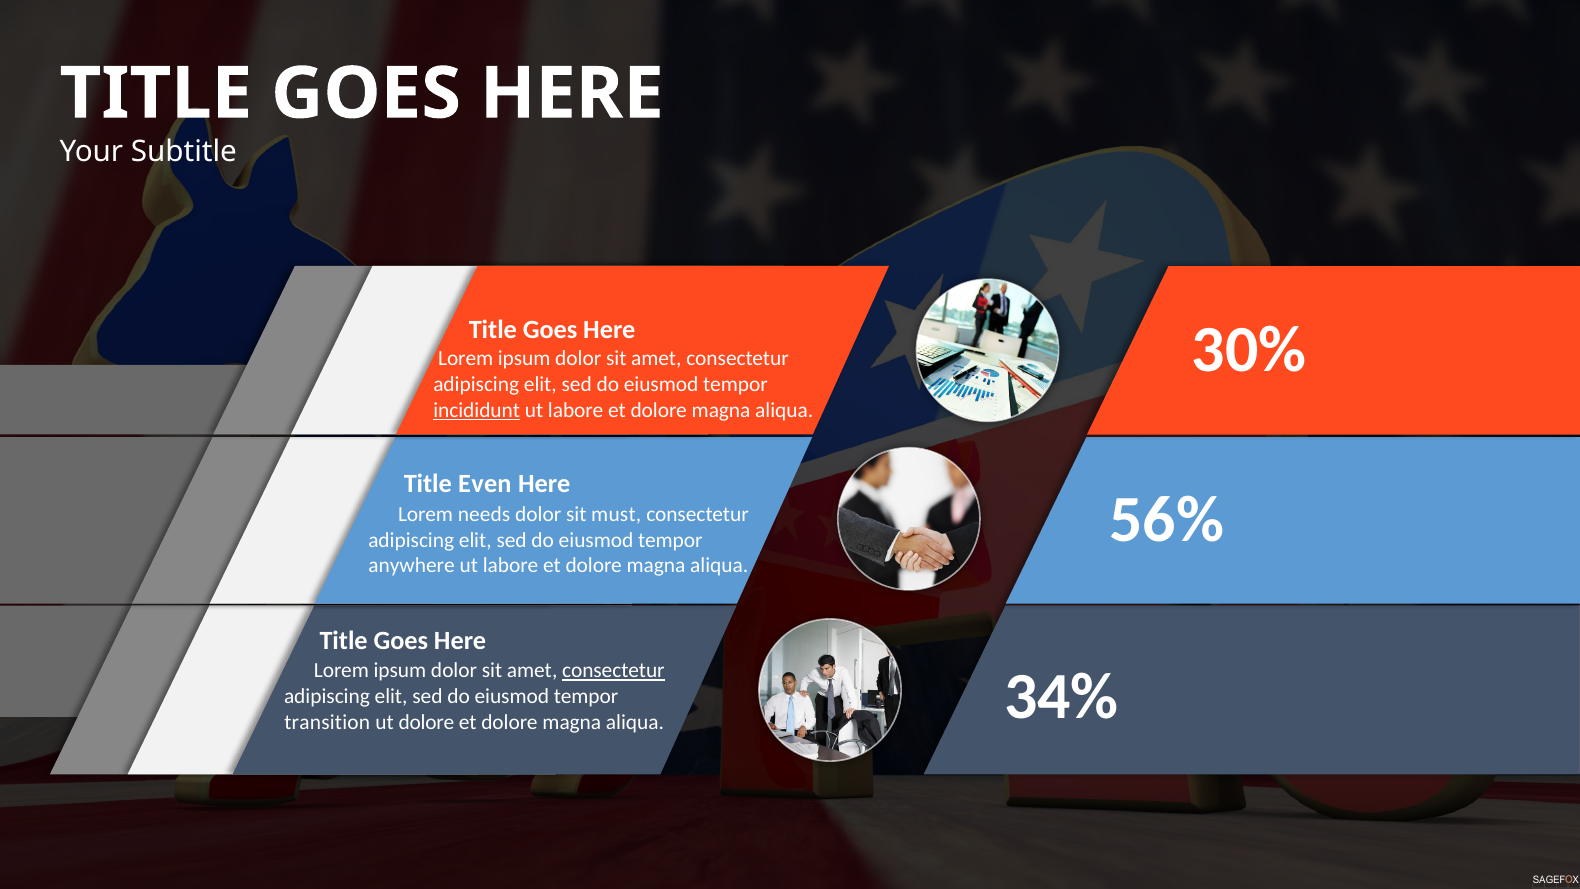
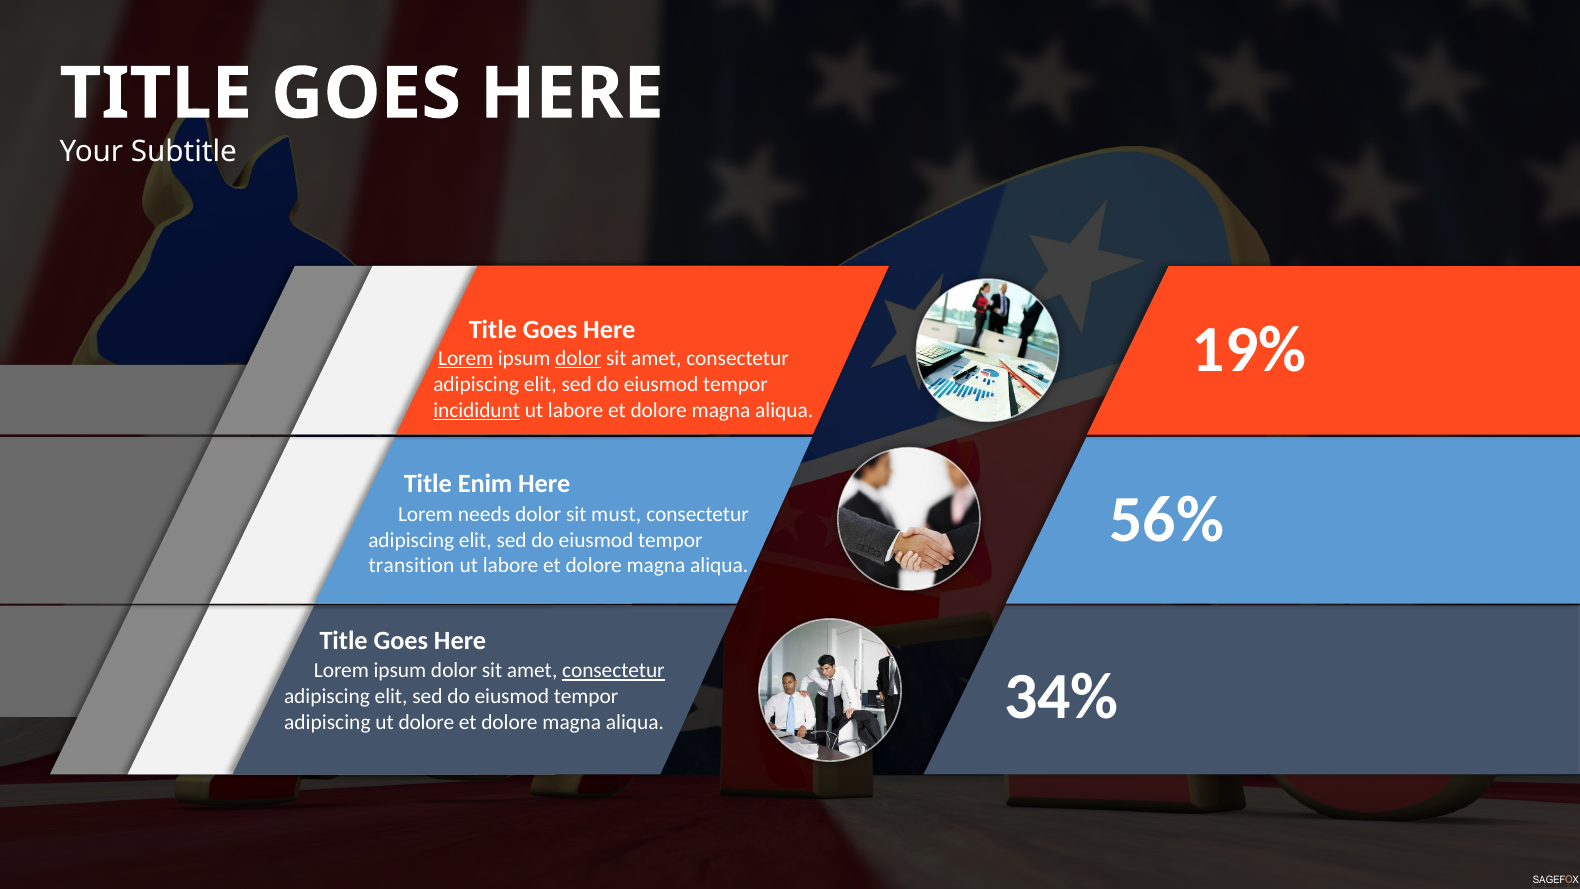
30%: 30% -> 19% (1249, 350)
Lorem underline: none -> present (466, 359)
dolor underline: none -> present (578, 359)
Even: Even -> Enim (485, 484)
anywhere: anywhere -> transition (411, 566)
transition: transition -> adipiscing (327, 722)
